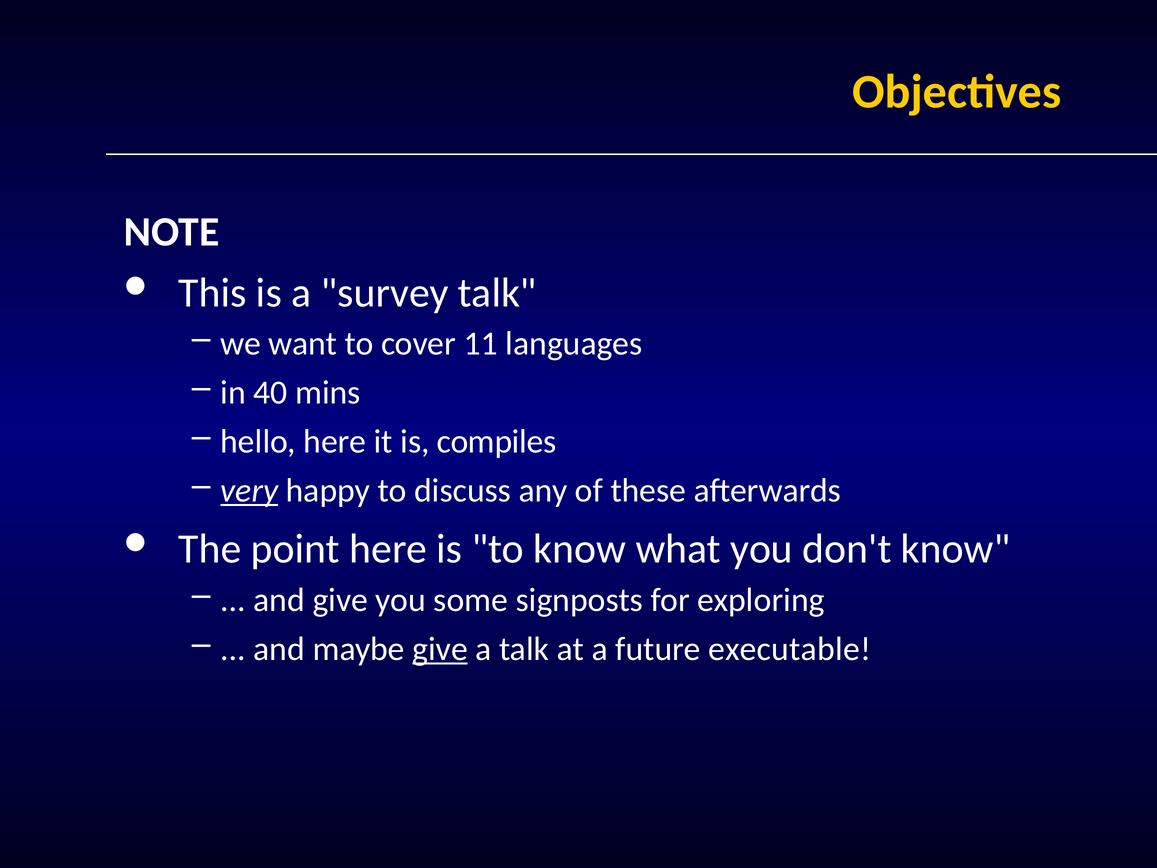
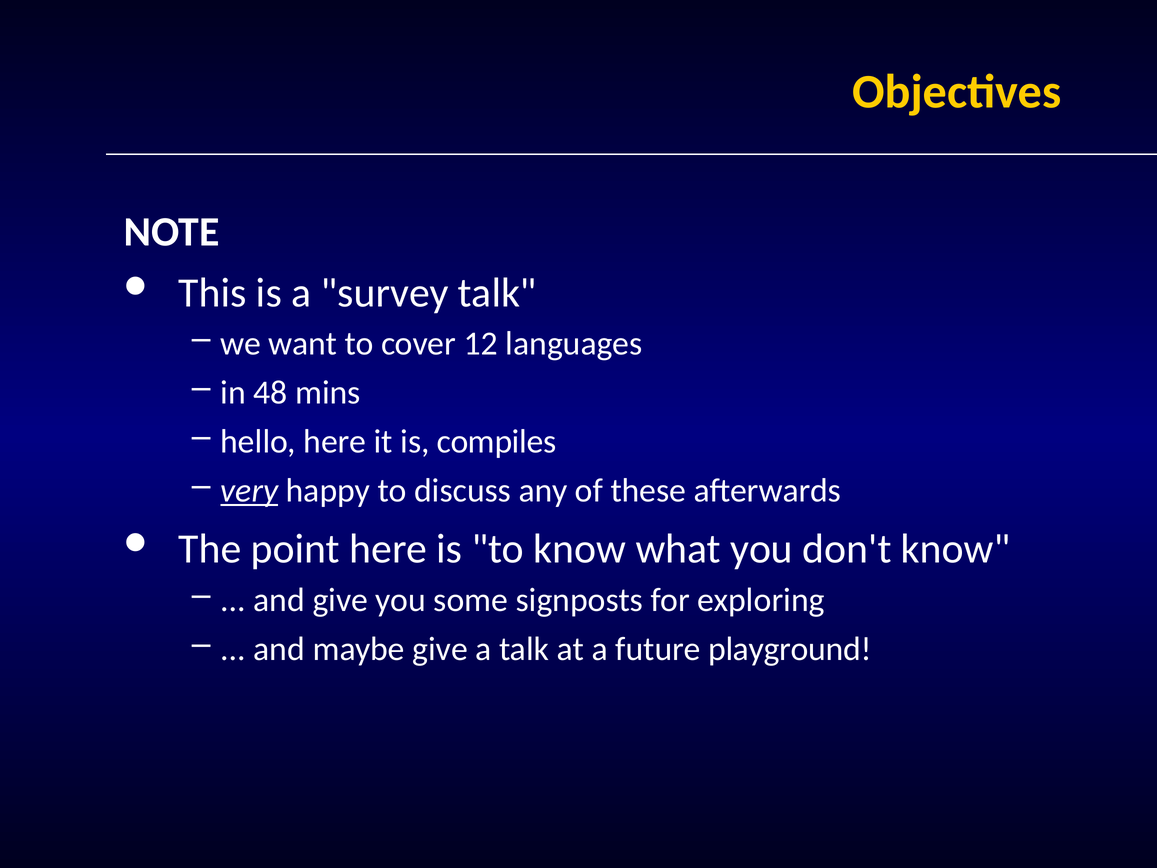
11: 11 -> 12 (481, 344)
40: 40 -> 48 (270, 393)
give underline: present -> none (440, 649)
executable: executable -> playground (790, 649)
